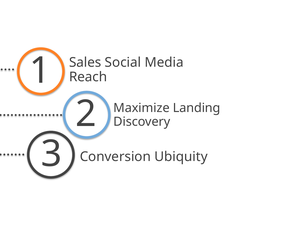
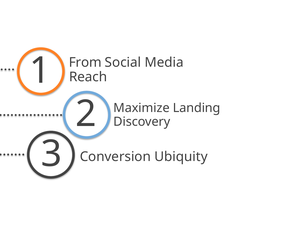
Sales: Sales -> From (85, 62)
